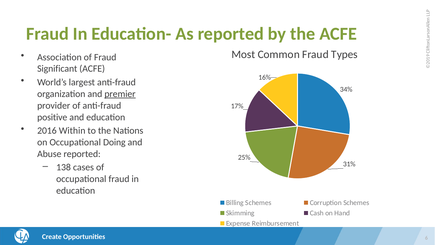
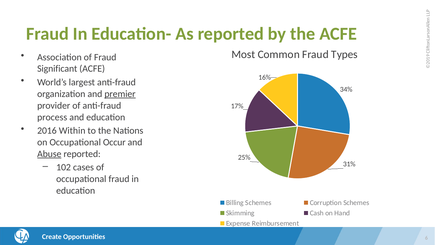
positive: positive -> process (52, 117)
Doing: Doing -> Occur (114, 142)
Abuse underline: none -> present (49, 154)
138: 138 -> 102 (64, 167)
